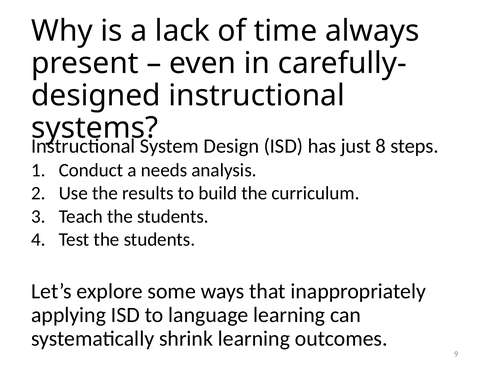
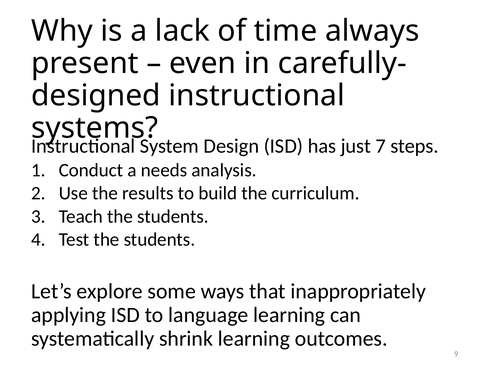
8: 8 -> 7 (381, 146)
